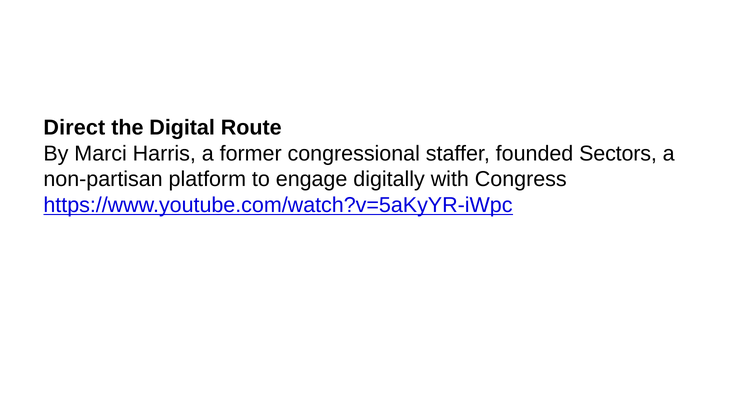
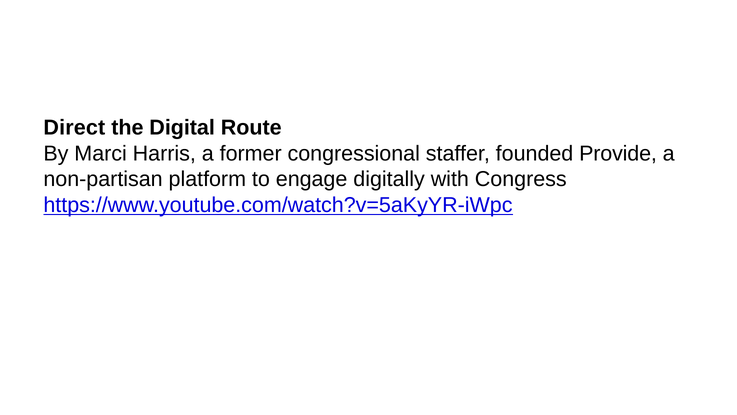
Sectors: Sectors -> Provide (618, 153)
